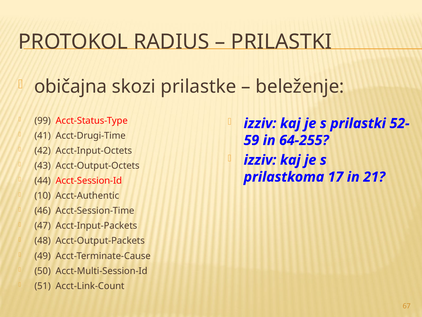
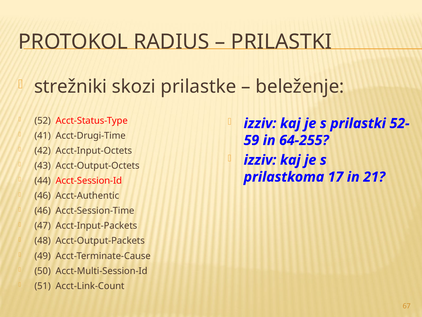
običajna: običajna -> strežniki (71, 86)
99: 99 -> 52 (43, 121)
10: 10 -> 46 (43, 196)
